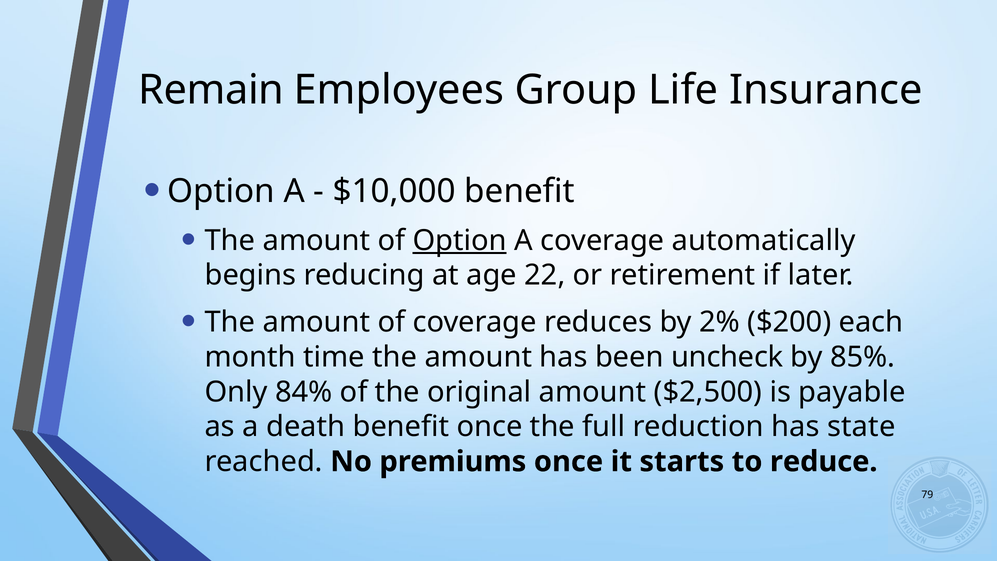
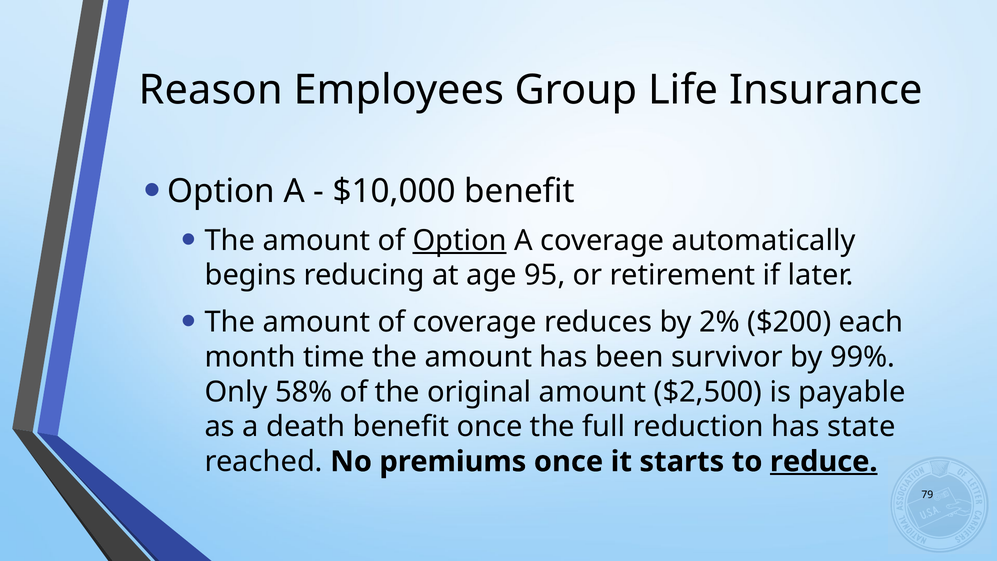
Remain: Remain -> Reason (211, 90)
22: 22 -> 95 (545, 275)
uncheck: uncheck -> survivor (727, 357)
85%: 85% -> 99% (863, 357)
84%: 84% -> 58% (304, 392)
reduce underline: none -> present (824, 461)
